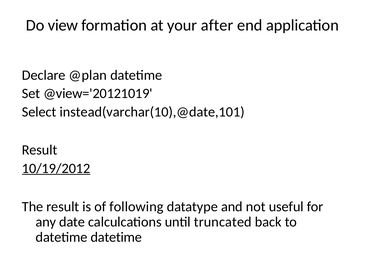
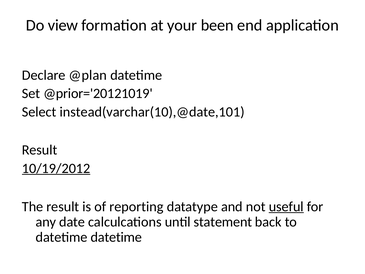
after: after -> been (217, 25)
@view='20121019: @view='20121019 -> @prior='20121019 (98, 93)
following: following -> reporting (137, 206)
useful underline: none -> present (286, 206)
truncated: truncated -> statement (223, 222)
